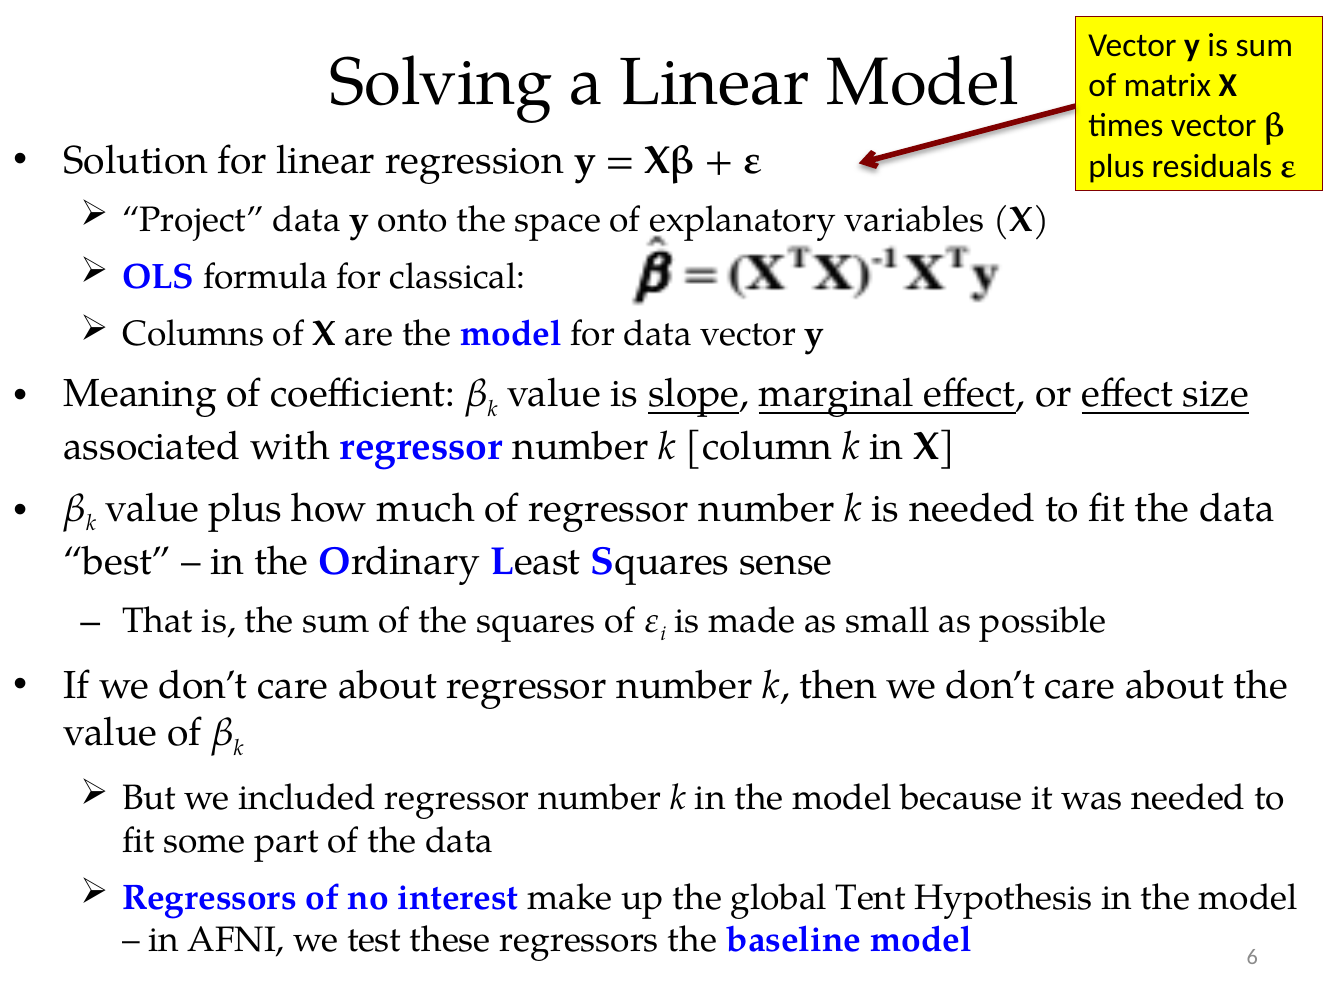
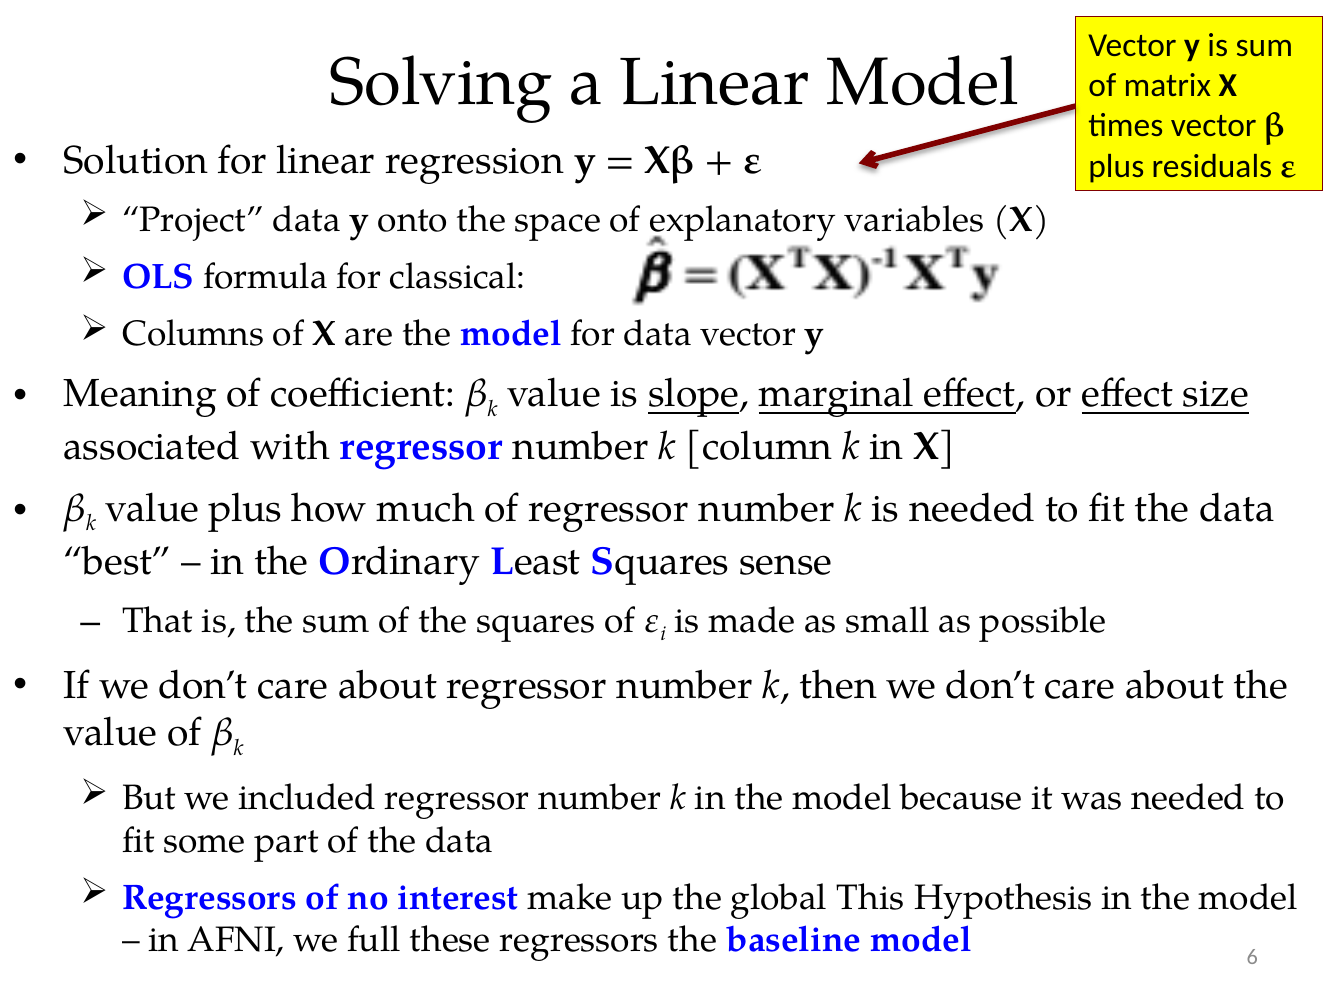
Tent: Tent -> This (870, 898)
test: test -> full (374, 941)
